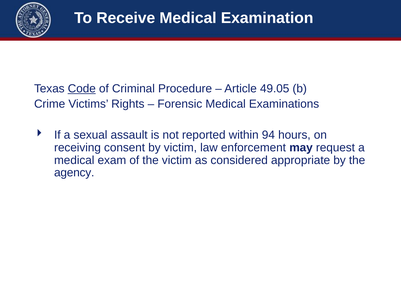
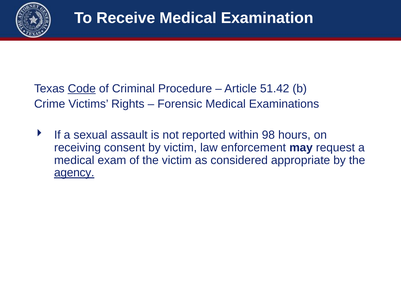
49.05: 49.05 -> 51.42 (275, 88)
94: 94 -> 98 (268, 135)
agency underline: none -> present (74, 173)
